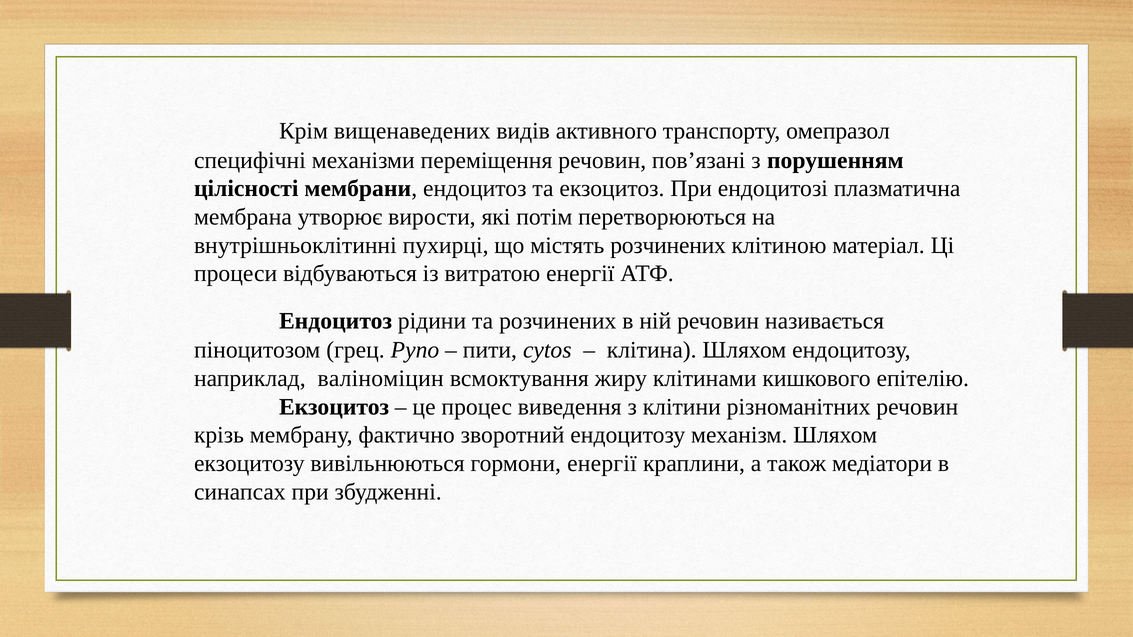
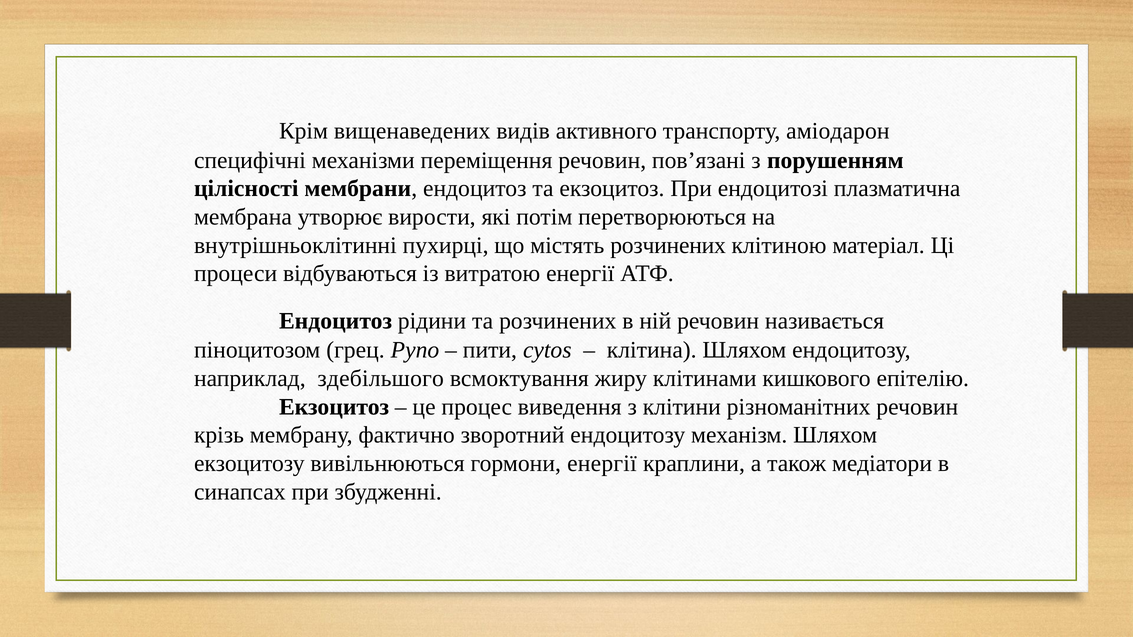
омепразол: омепразол -> аміодарон (838, 131)
валіноміцин: валіноміцин -> здебільшого (381, 379)
